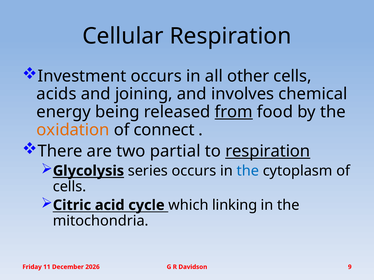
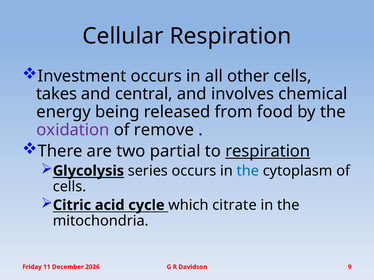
acids: acids -> takes (57, 94)
joining: joining -> central (144, 94)
from underline: present -> none (234, 112)
oxidation colour: orange -> purple (73, 130)
connect: connect -> remove (164, 130)
linking: linking -> citrate (235, 205)
